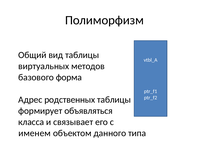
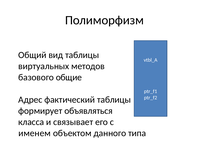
форма: форма -> общие (69, 77)
родственных: родственных -> фактический (70, 100)
